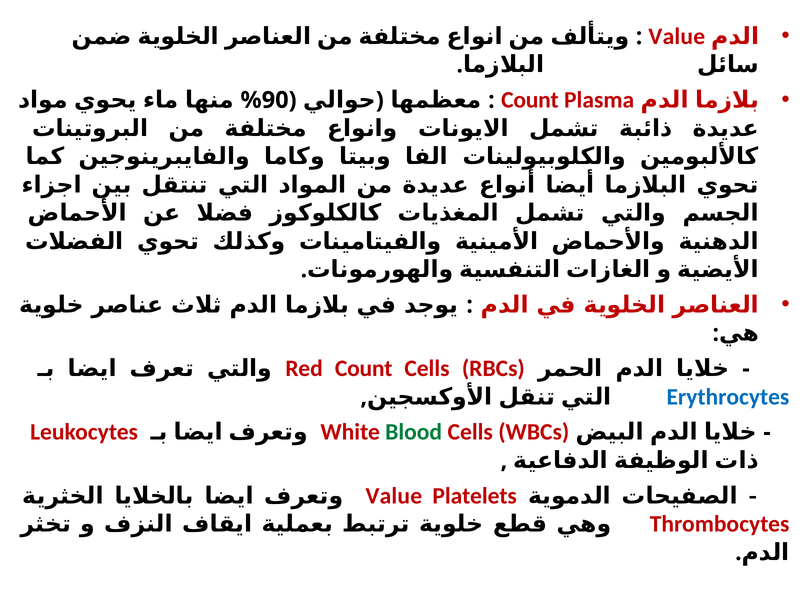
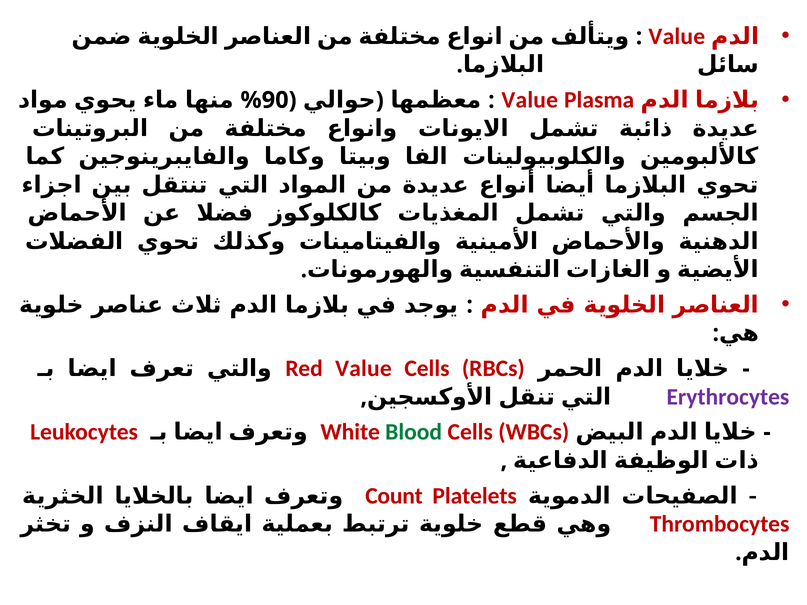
Count: Count -> Value (530, 100)
Red Count: Count -> Value (363, 369)
Erythrocytes colour: blue -> purple (728, 397)
Value: Value -> Count (394, 496)
